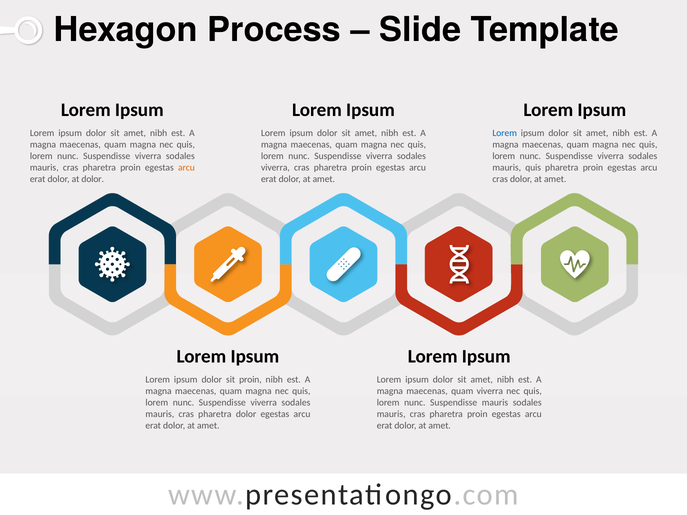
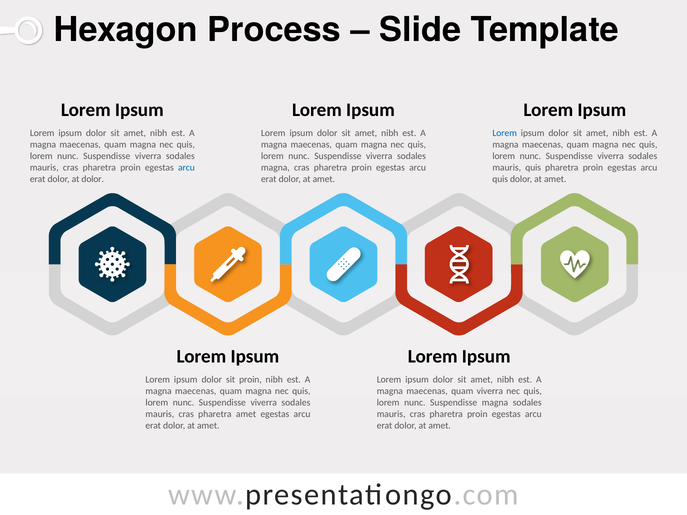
arcu colour: orange -> blue (186, 168)
viverra: viverra -> magna (275, 168)
cras: cras -> quis (500, 179)
Suspendisse mauris: mauris -> magna (495, 403)
pharetra dolor: dolor -> amet (246, 414)
